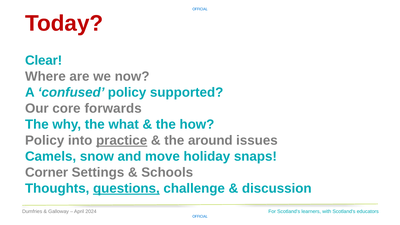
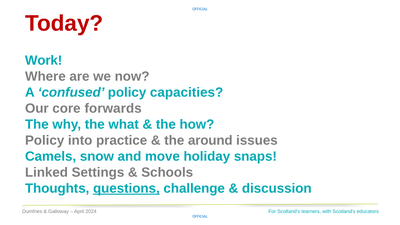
Clear: Clear -> Work (44, 60)
supported: supported -> capacities (187, 92)
practice underline: present -> none (122, 140)
Corner: Corner -> Linked (46, 172)
